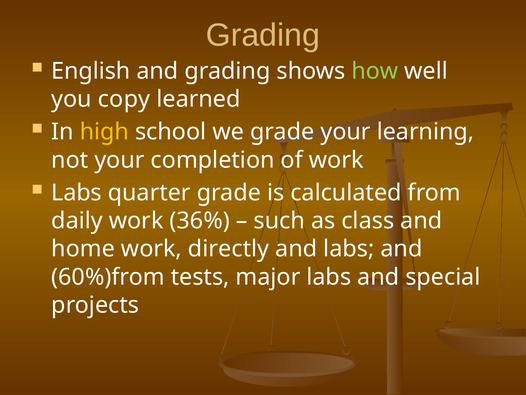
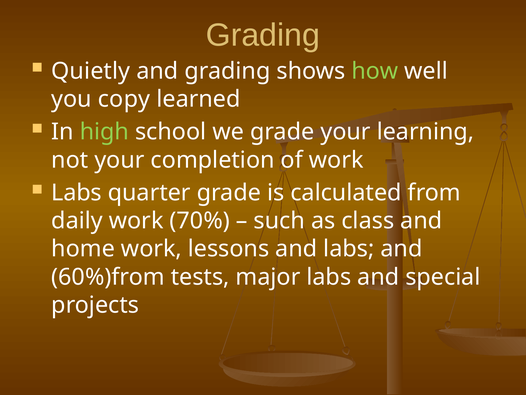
English: English -> Quietly (91, 71)
high colour: yellow -> light green (104, 132)
36%: 36% -> 70% (200, 221)
directly: directly -> lessons (229, 249)
